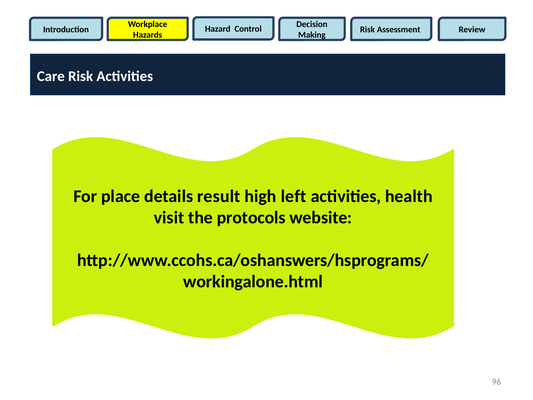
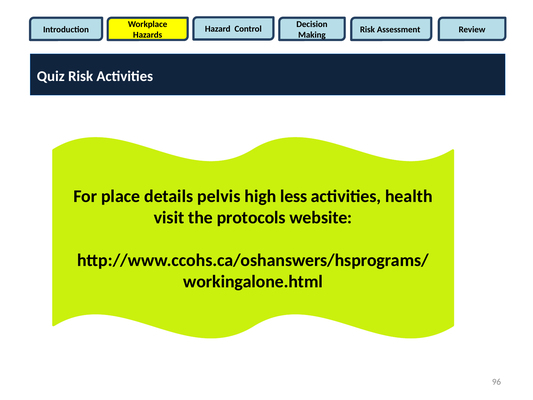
Care: Care -> Quiz (51, 76)
result: result -> pelvis (219, 196)
left: left -> less (294, 196)
